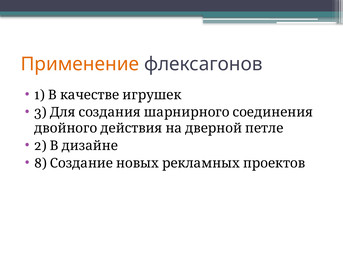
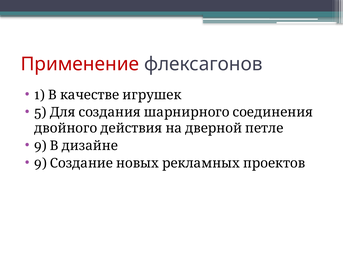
Применение colour: orange -> red (80, 64)
3: 3 -> 5 (40, 112)
2: 2 -> 9 (40, 146)
8: 8 -> 9 (41, 163)
